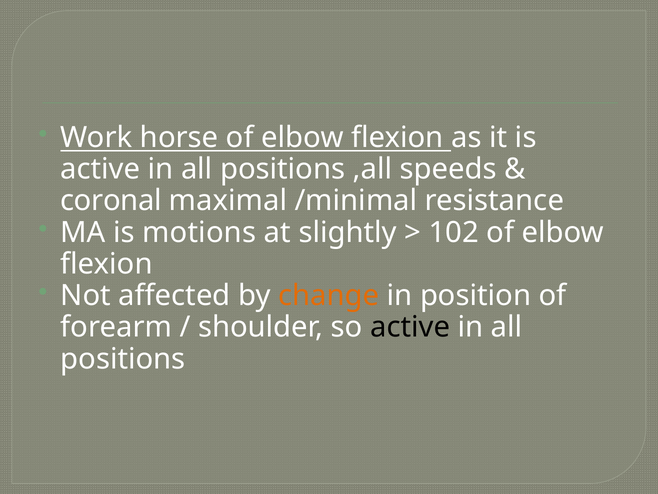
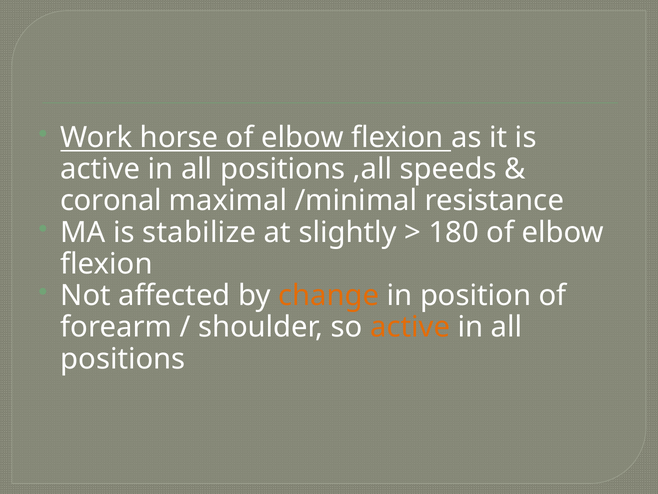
motions: motions -> stabilize (199, 232)
102: 102 -> 180 (454, 232)
active colour: black -> orange (410, 327)
